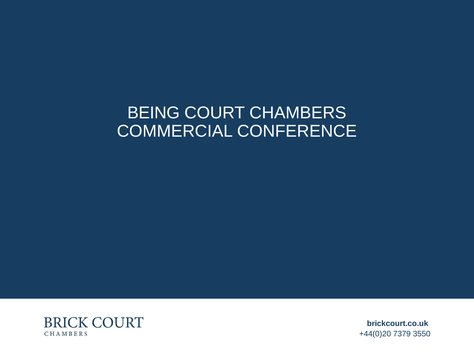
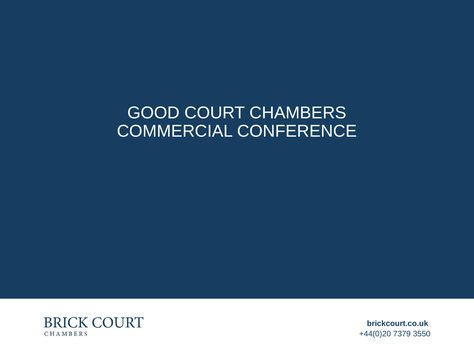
BEING: BEING -> GOOD (153, 113)
